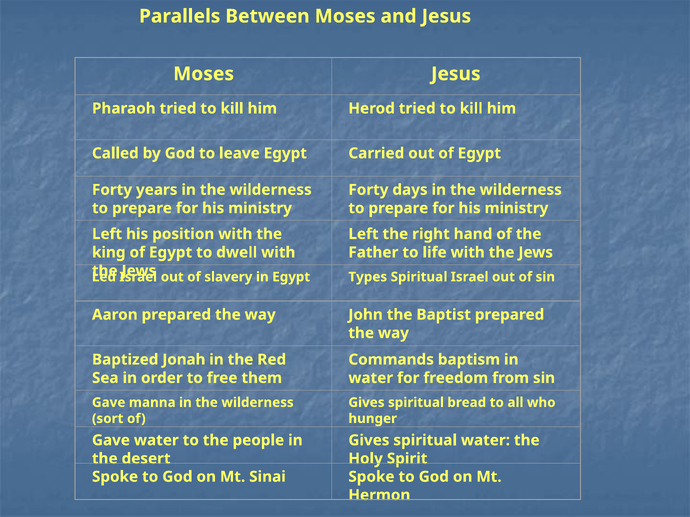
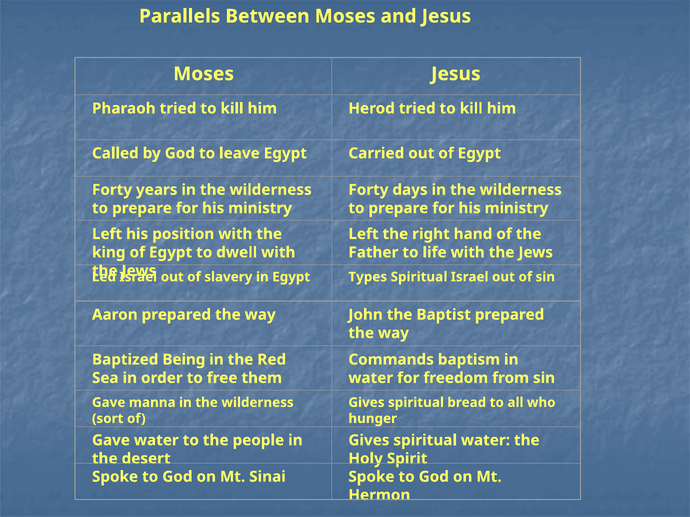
Jonah: Jonah -> Being (184, 360)
